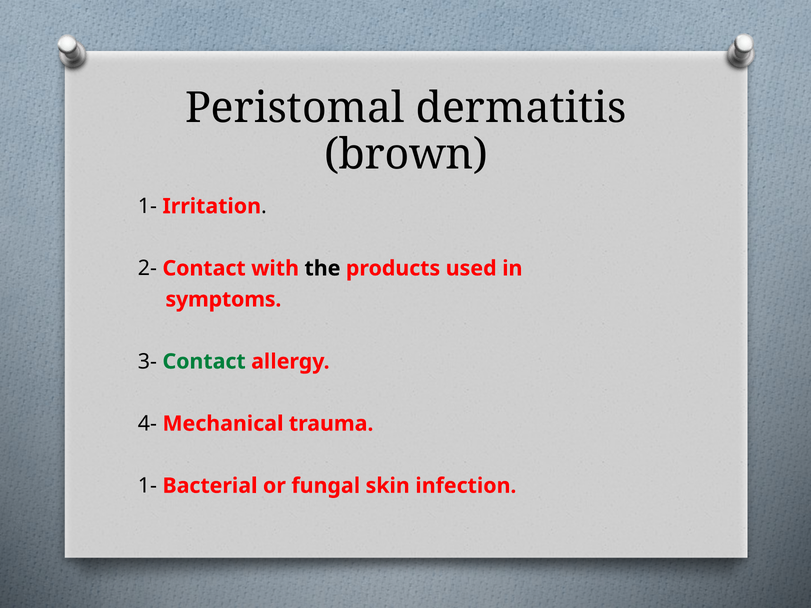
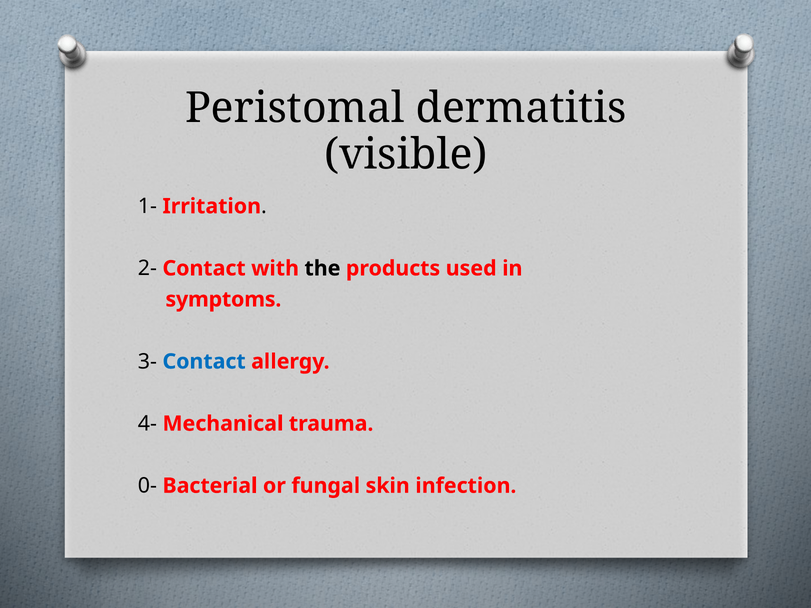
brown: brown -> visible (406, 154)
Contact colour: green -> blue (204, 362)
1-: 1- -> 0- (147, 486)
